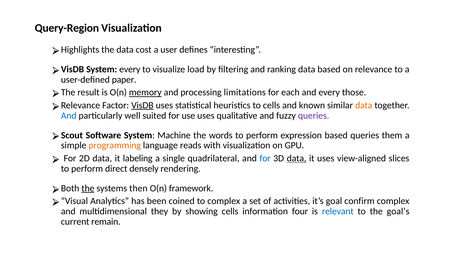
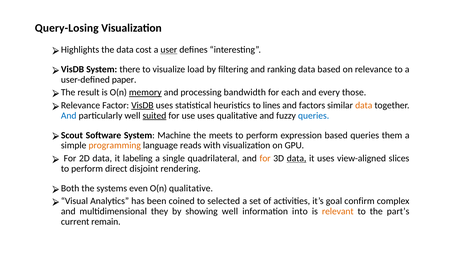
Query-Region: Query-Region -> Query-Losing (67, 28)
user underline: none -> present (169, 50)
System every: every -> there (130, 69)
limitations: limitations -> bandwidth (245, 92)
to cells: cells -> lines (272, 105)
known: known -> factors (312, 105)
suited underline: none -> present (154, 115)
queries colour: purple -> blue (314, 115)
words: words -> meets (221, 135)
for colour: blue -> orange (265, 158)
densely: densely -> disjoint (144, 168)
the underline: present -> none (88, 188)
then: then -> even (139, 188)
O(n framework: framework -> qualitative (191, 188)
to complex: complex -> selected (224, 201)
showing cells: cells -> well (230, 211)
four: four -> into (300, 211)
relevant colour: blue -> orange (338, 211)
goal’s: goal’s -> part’s (398, 211)
